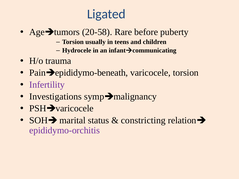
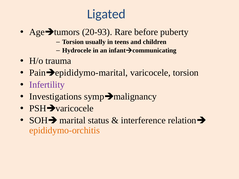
20-58: 20-58 -> 20-93 (97, 32)
epididymo-beneath: epididymo-beneath -> epididymo-marital (91, 73)
constricting: constricting -> interference (143, 120)
epididymo-orchitis colour: purple -> orange (65, 131)
